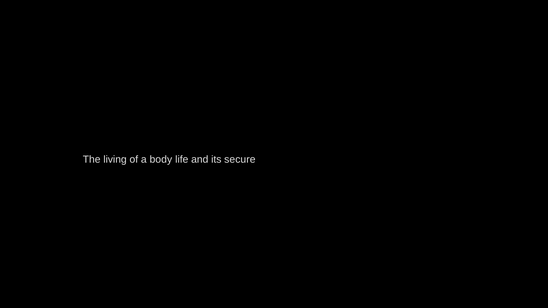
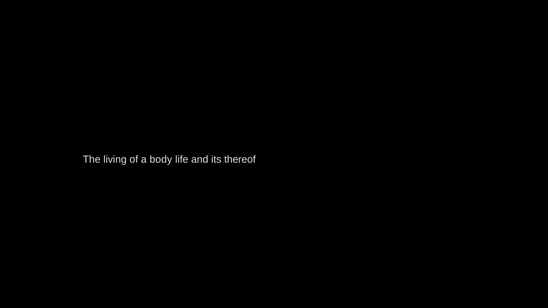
secure: secure -> thereof (240, 160)
